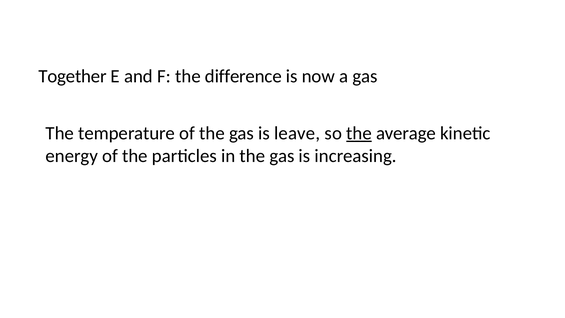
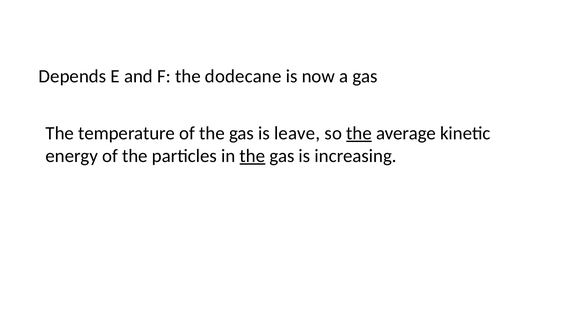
Together: Together -> Depends (72, 76)
difference: difference -> dodecane (243, 76)
the underline: none -> present (252, 156)
